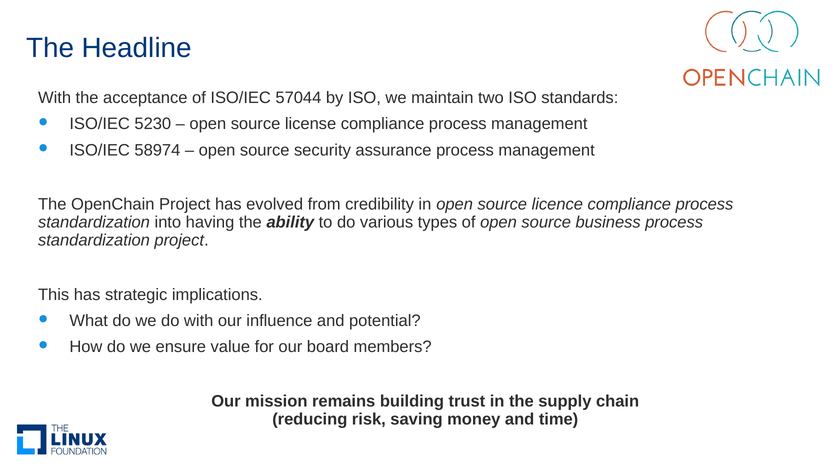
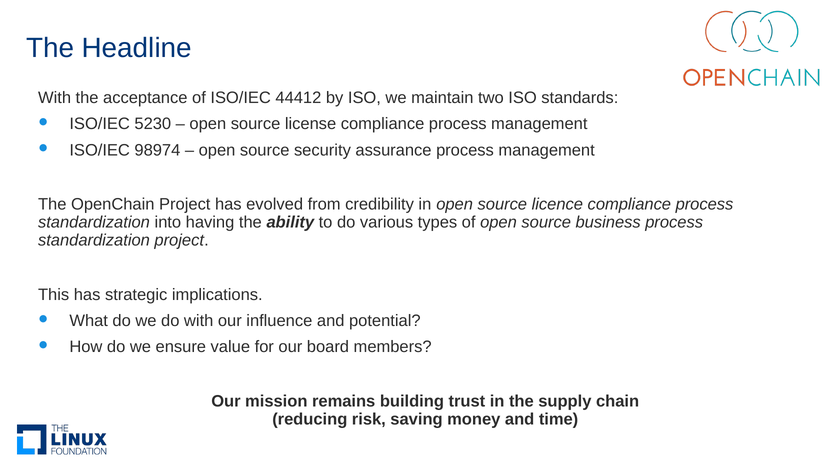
57044: 57044 -> 44412 (298, 98)
58974: 58974 -> 98974 (157, 150)
